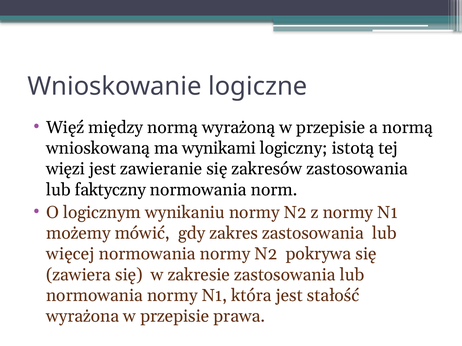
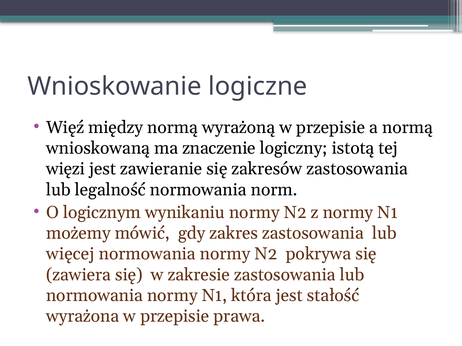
wynikami: wynikami -> znaczenie (219, 148)
faktyczny: faktyczny -> legalność (110, 190)
